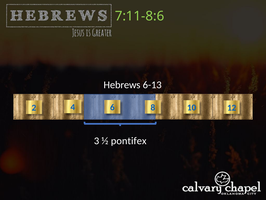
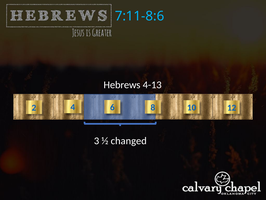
7:11-8:6 colour: light green -> light blue (140, 16)
6-13: 6-13 -> 4-13 (152, 85)
pontifex: pontifex -> changed (129, 141)
